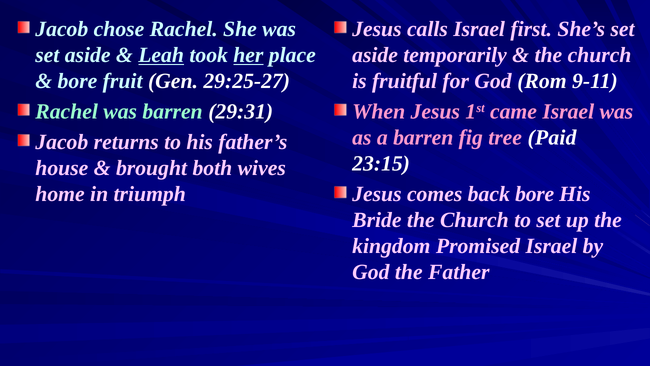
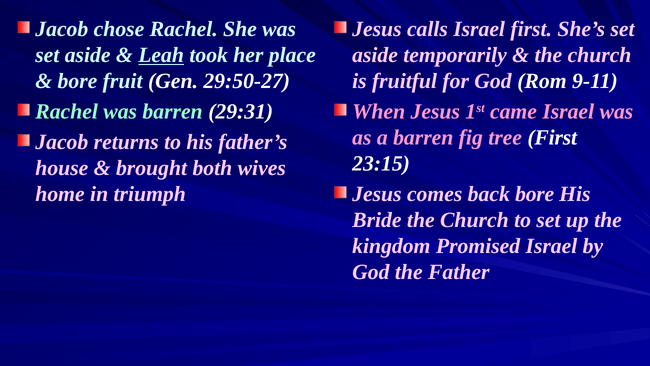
her underline: present -> none (248, 55)
29:25-27: 29:25-27 -> 29:50-27 (247, 81)
tree Paid: Paid -> First (552, 138)
